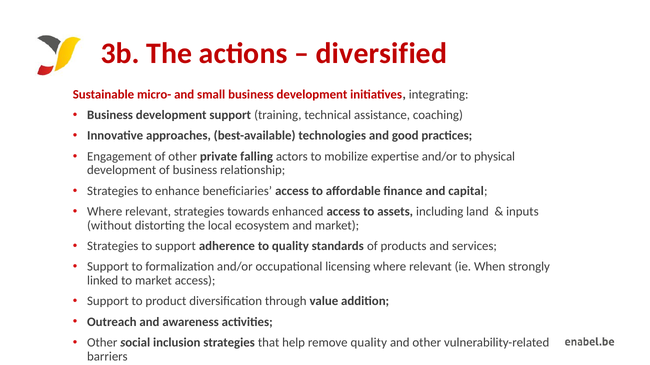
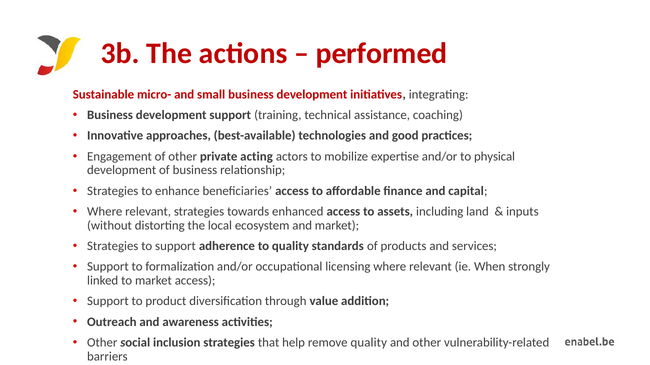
diversified: diversified -> performed (382, 54)
falling: falling -> acting (257, 157)
